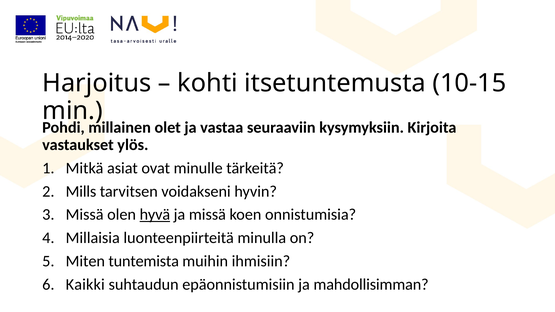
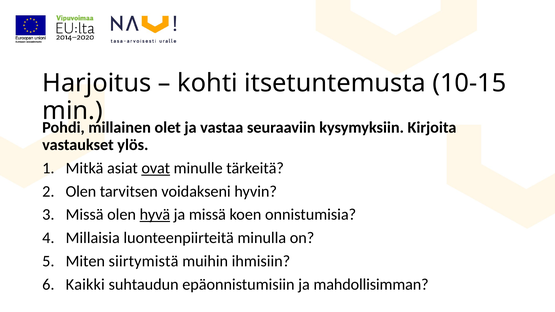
ovat underline: none -> present (156, 168)
Mills: Mills -> Olen (81, 191)
tuntemista: tuntemista -> siirtymistä (144, 261)
